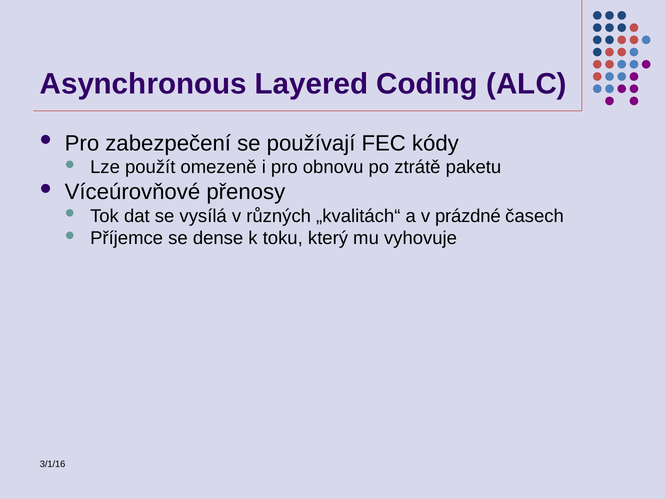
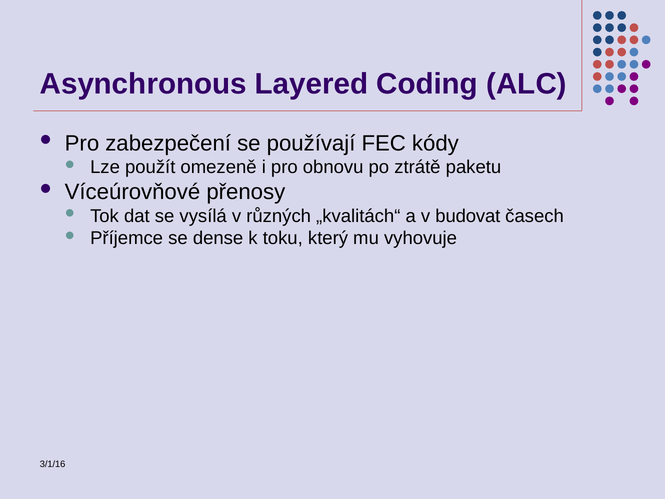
prázdné: prázdné -> budovat (468, 216)
